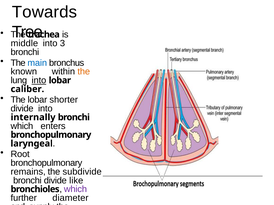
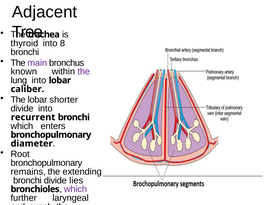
Towards: Towards -> Adjacent (45, 12)
middle: middle -> thyroid (24, 43)
3: 3 -> 8 (62, 43)
main colour: blue -> purple (37, 63)
the colour: orange -> purple (84, 72)
into underline: present -> none (39, 81)
internally: internally -> recurrent (33, 118)
laryngeal: laryngeal -> diameter (32, 144)
subdivide: subdivide -> extending (82, 172)
like: like -> lies (76, 181)
diameter: diameter -> laryngeal (71, 198)
